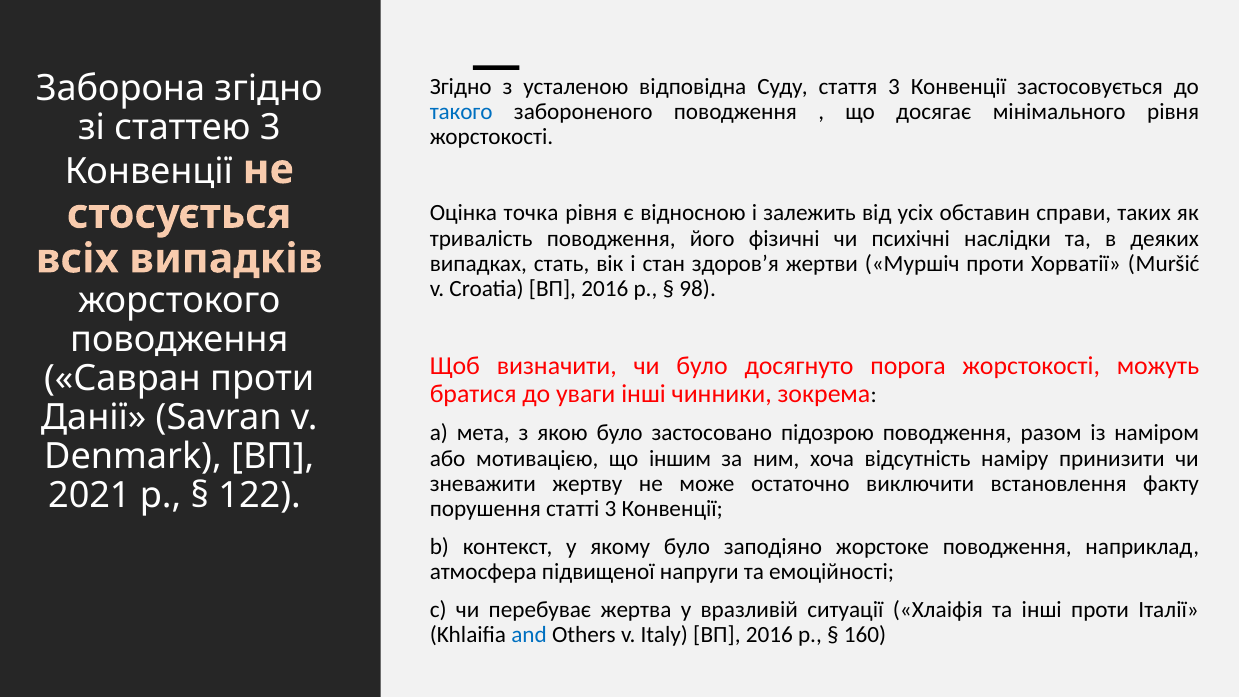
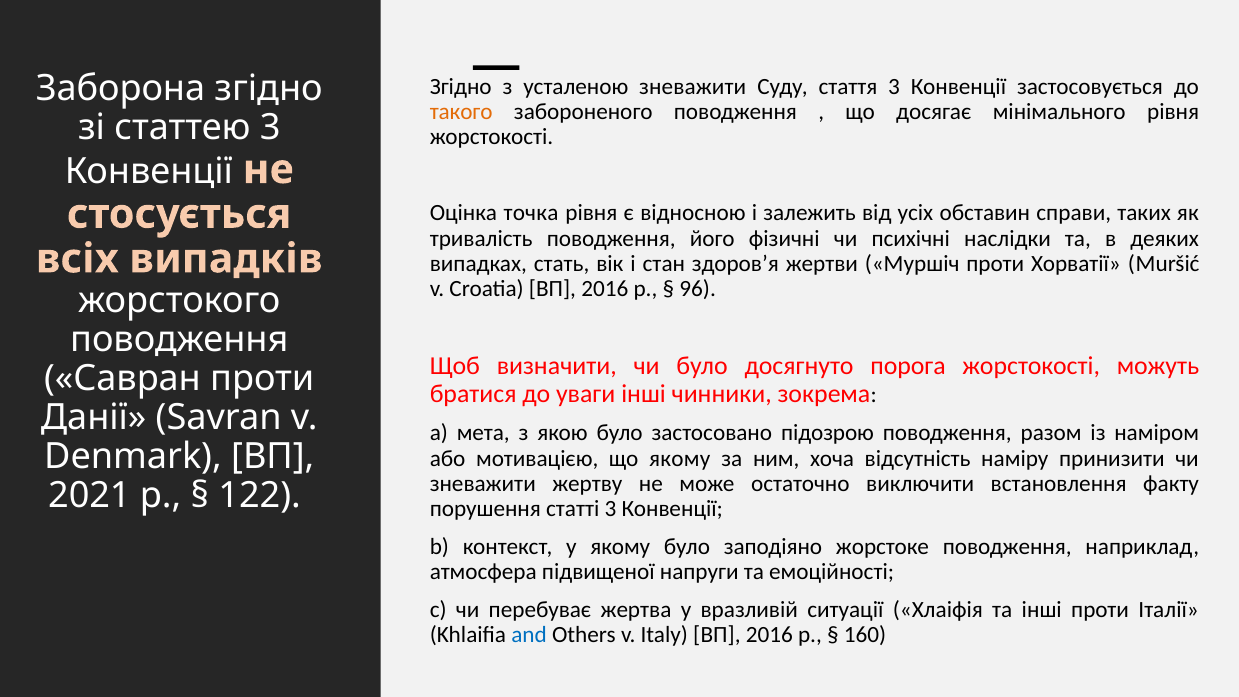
усталеною відповідна: відповідна -> зневажити (693, 87)
такого colour: blue -> orange (461, 112)
98: 98 -> 96 (698, 289)
що іншим: іншим -> якому (680, 458)
